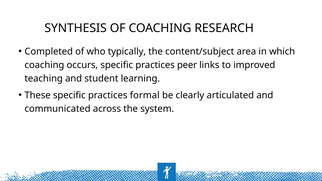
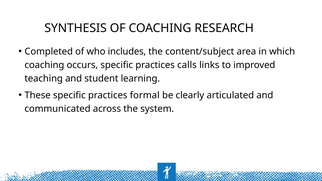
typically: typically -> includes (127, 51)
peer: peer -> calls (187, 65)
